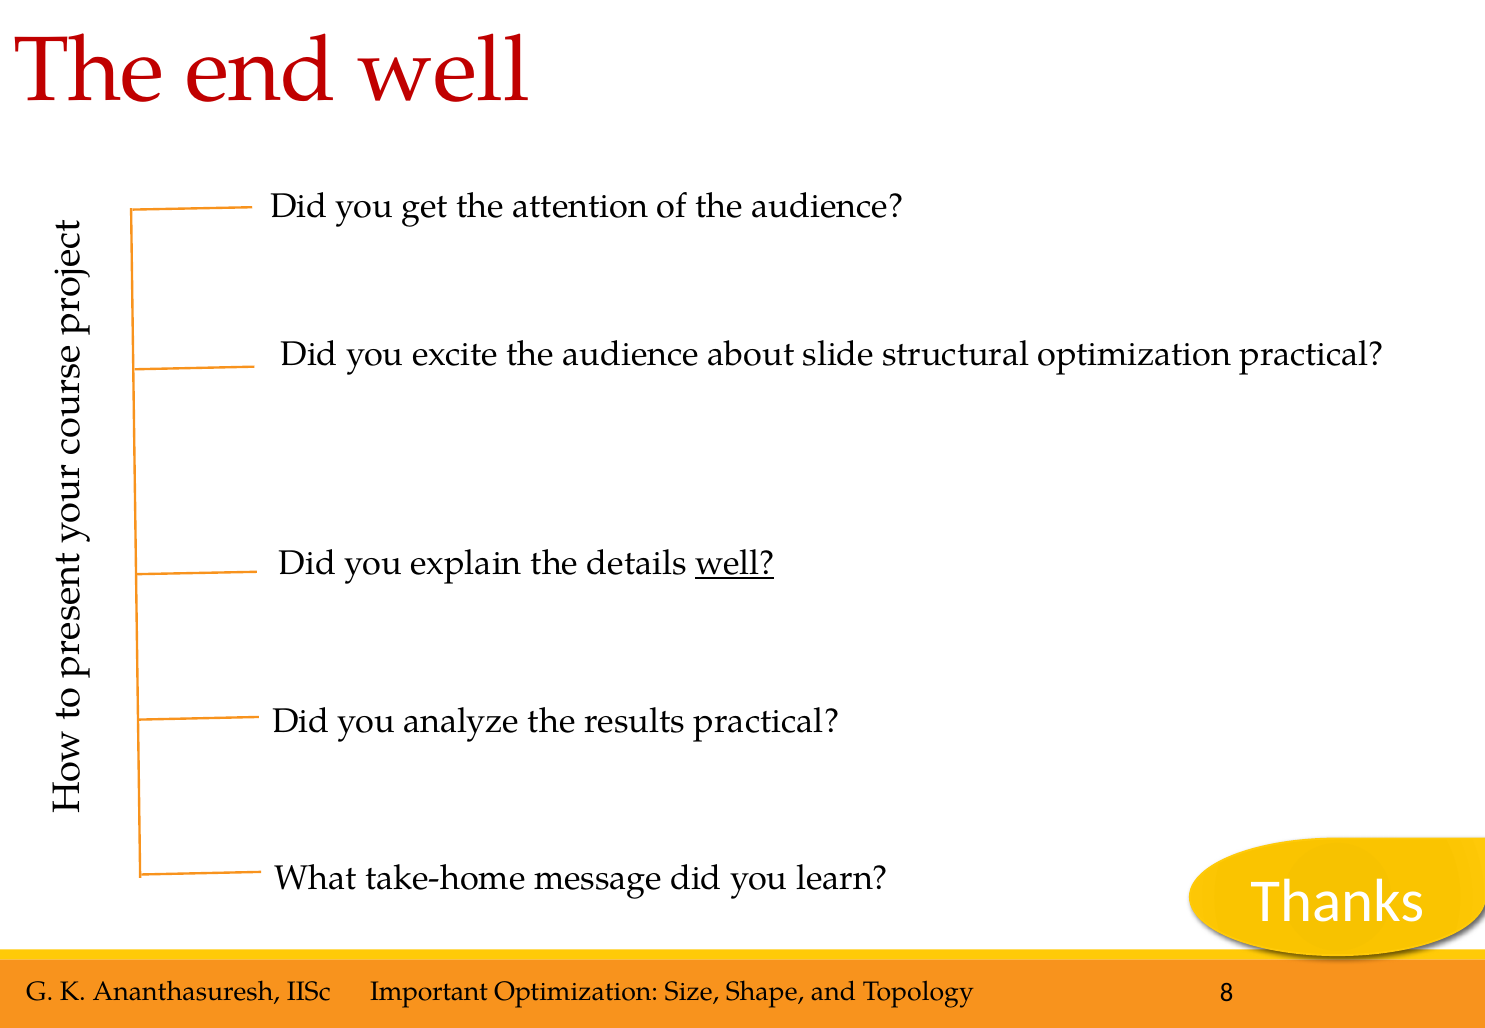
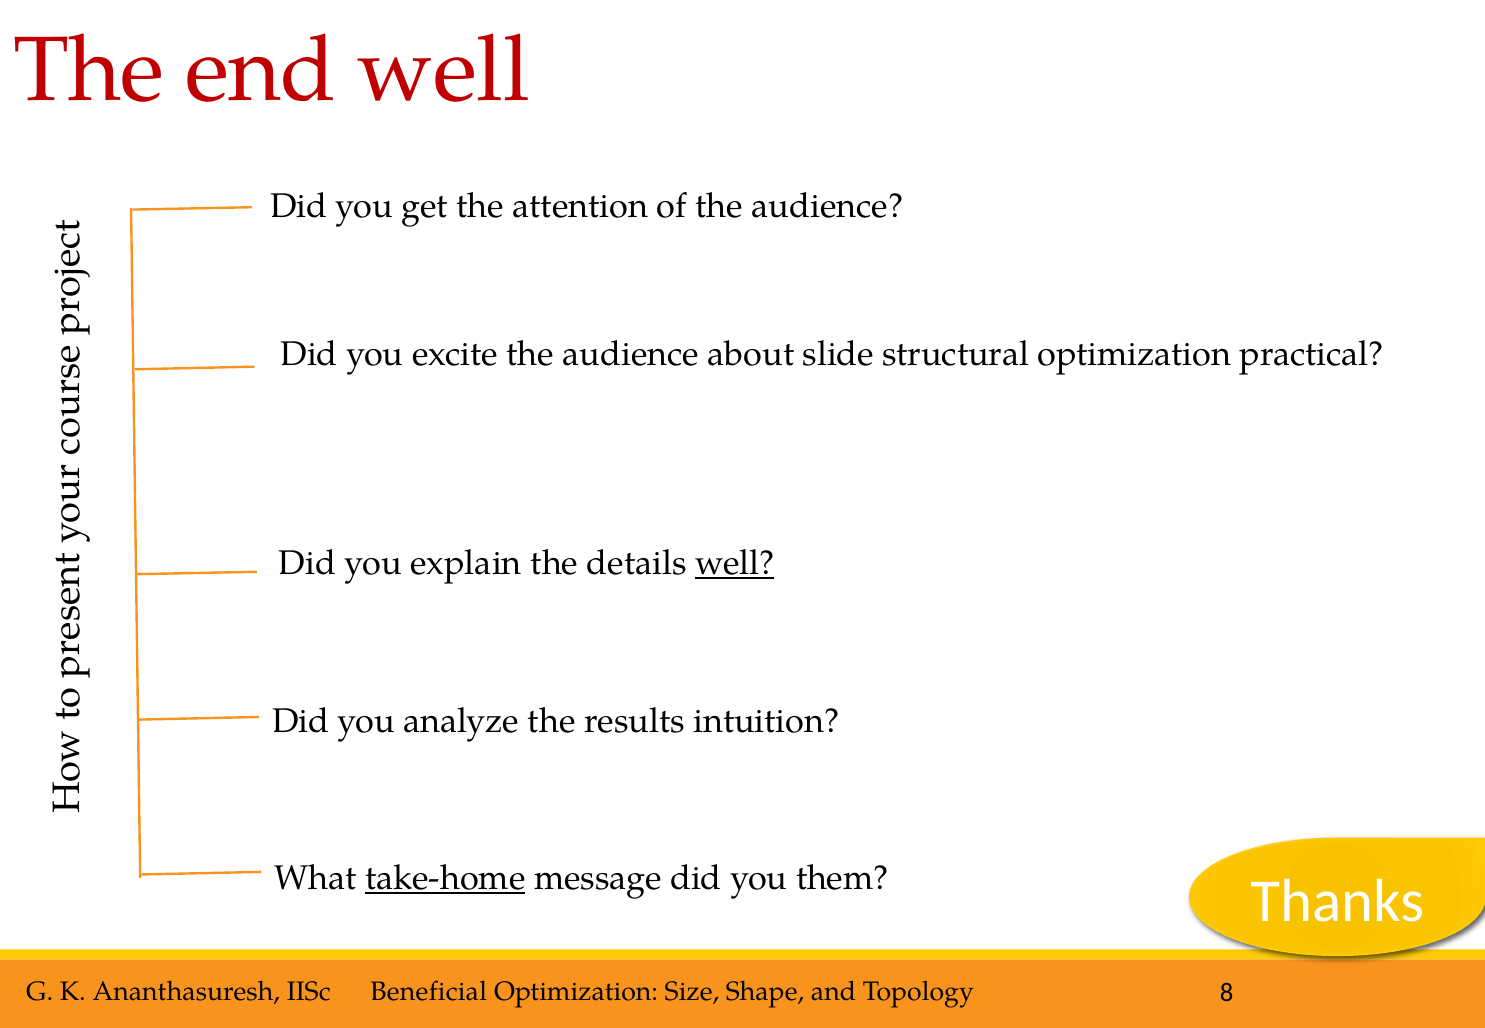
results practical: practical -> intuition (766, 721)
take-home underline: none -> present (445, 879)
learn: learn -> them (842, 879)
Important: Important -> Beneficial (429, 992)
